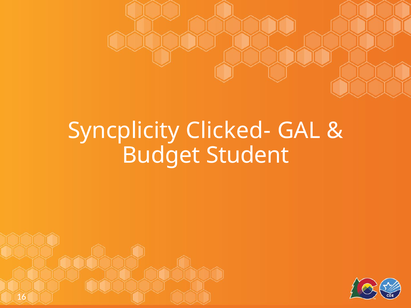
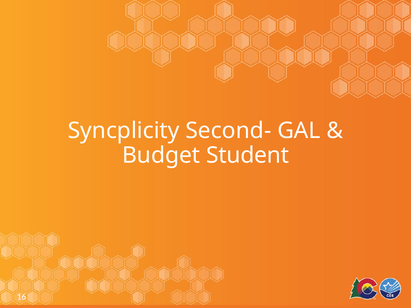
Clicked-: Clicked- -> Second- (228, 131)
